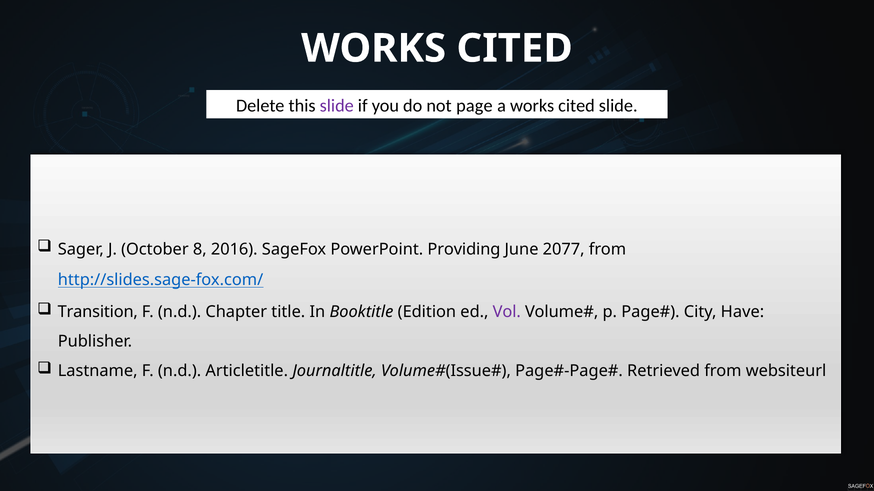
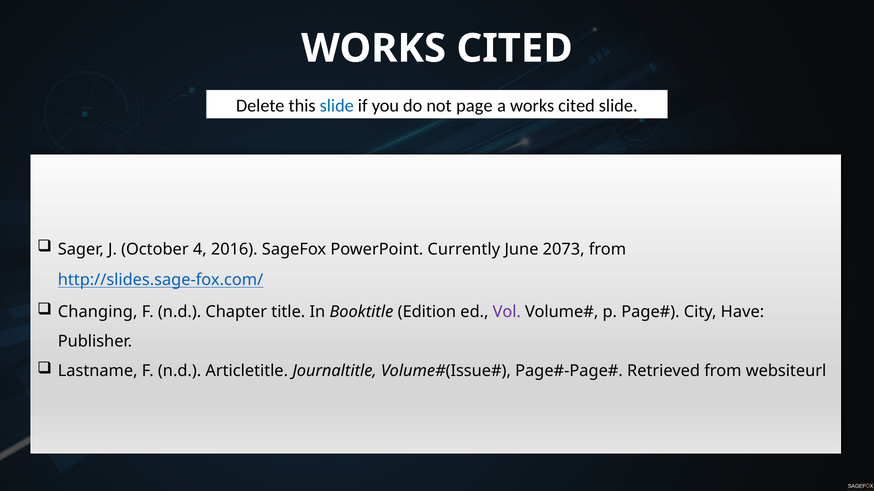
slide colour: purple -> blue (337, 106)
8: 8 -> 4 (200, 249)
Providing: Providing -> Currently (464, 249)
2077: 2077 -> 2073 (564, 249)
Transition: Transition -> Changing (98, 312)
